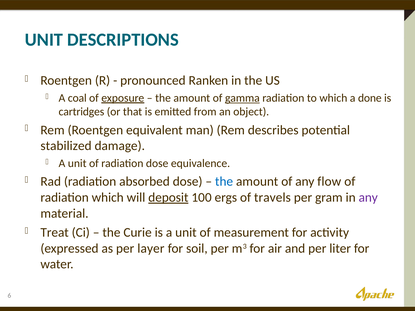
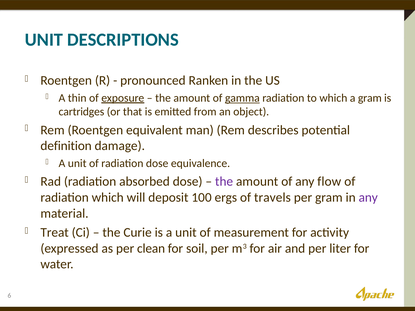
coal: coal -> thin (77, 98)
a done: done -> gram (370, 98)
stabilized: stabilized -> definition (66, 146)
the colour: blue -> purple (224, 182)
deposit underline: present -> none (168, 198)
layer: layer -> clean (151, 249)
